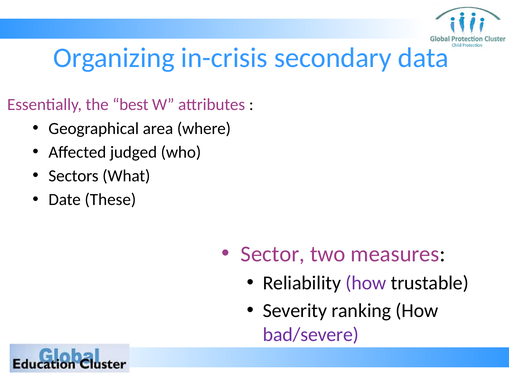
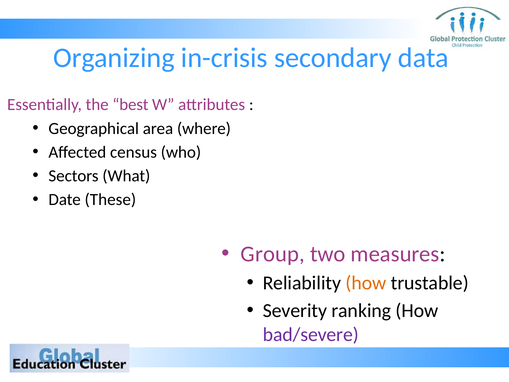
judged: judged -> census (133, 152)
Sector: Sector -> Group (273, 254)
how colour: purple -> orange (366, 283)
